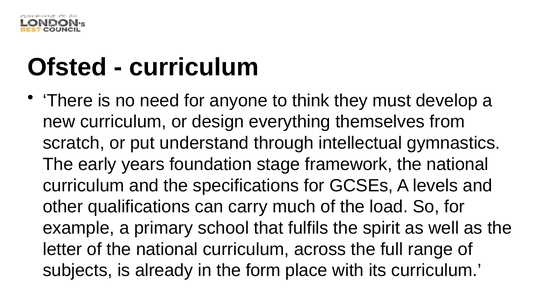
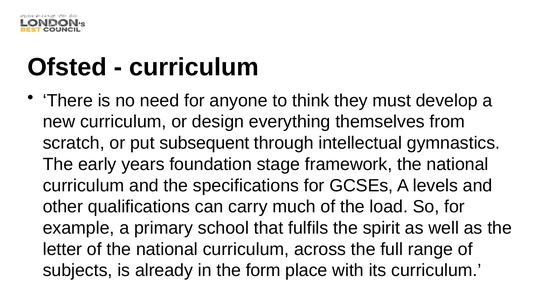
understand: understand -> subsequent (204, 143)
